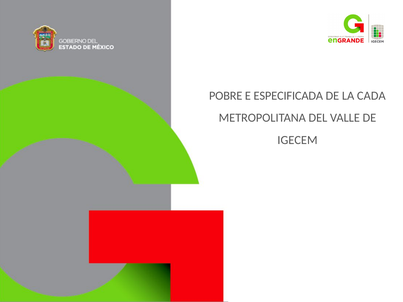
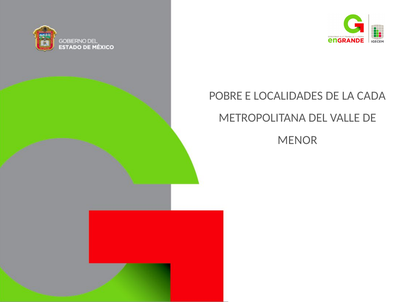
ESPECIFICADA: ESPECIFICADA -> LOCALIDADES (288, 96)
IGECEM: IGECEM -> MENOR (297, 140)
